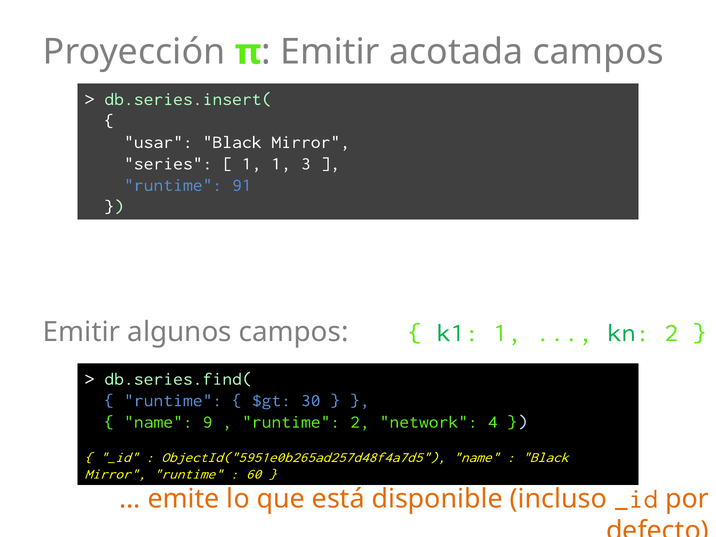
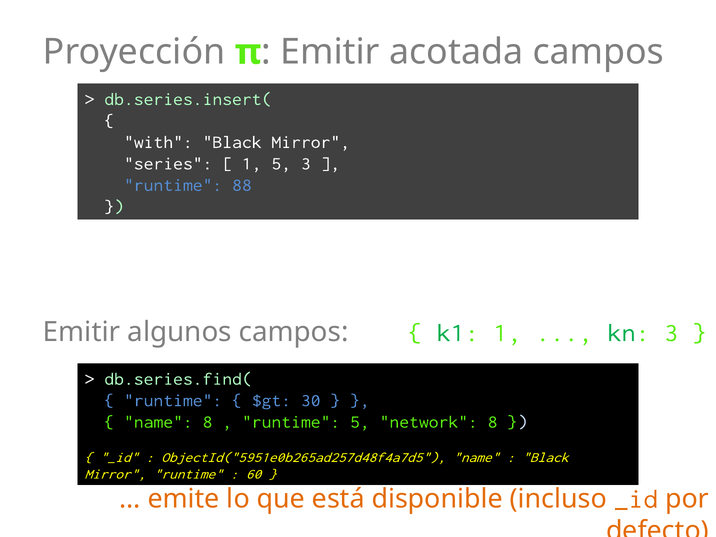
usar: usar -> with (158, 142)
1 1: 1 -> 5 (281, 163)
91: 91 -> 88 (242, 185)
kn 2: 2 -> 3 (671, 333)
name 9: 9 -> 8 (208, 422)
runtime 2: 2 -> 5 (360, 422)
network 4: 4 -> 8 (493, 422)
